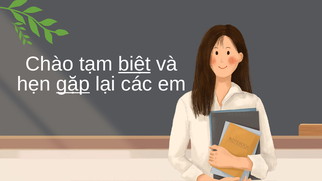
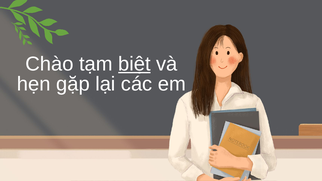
gặp underline: present -> none (73, 84)
